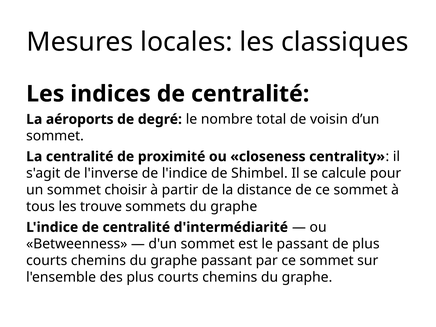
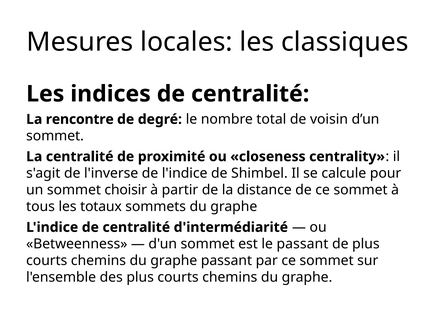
aéroports: aéroports -> rencontre (80, 119)
trouve: trouve -> totaux (101, 207)
